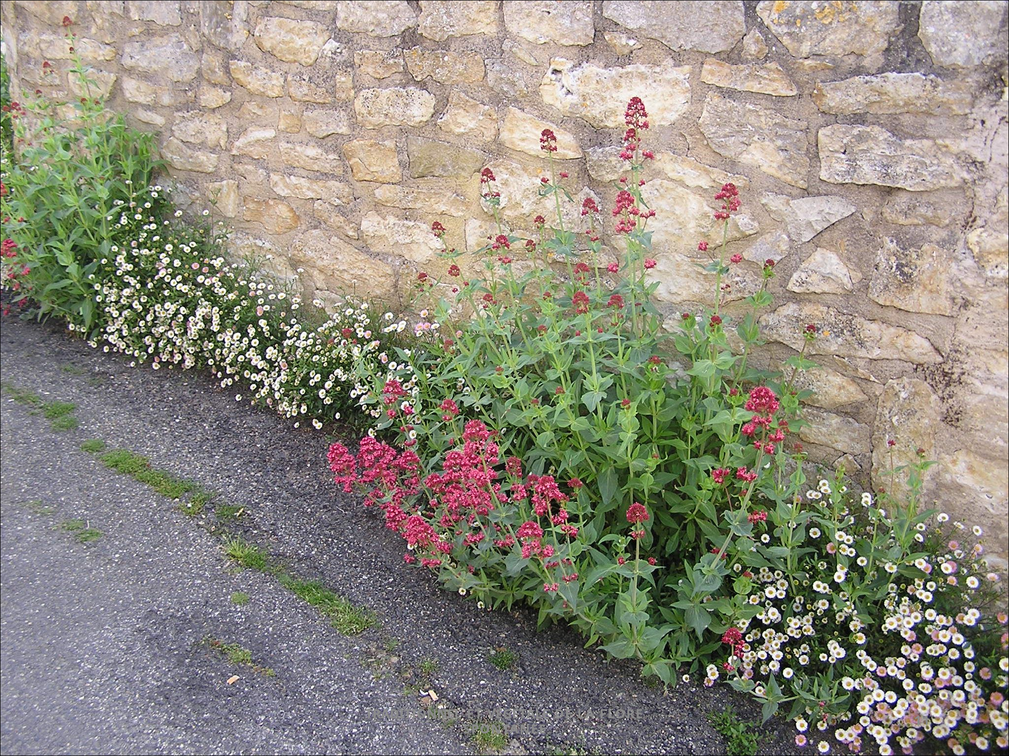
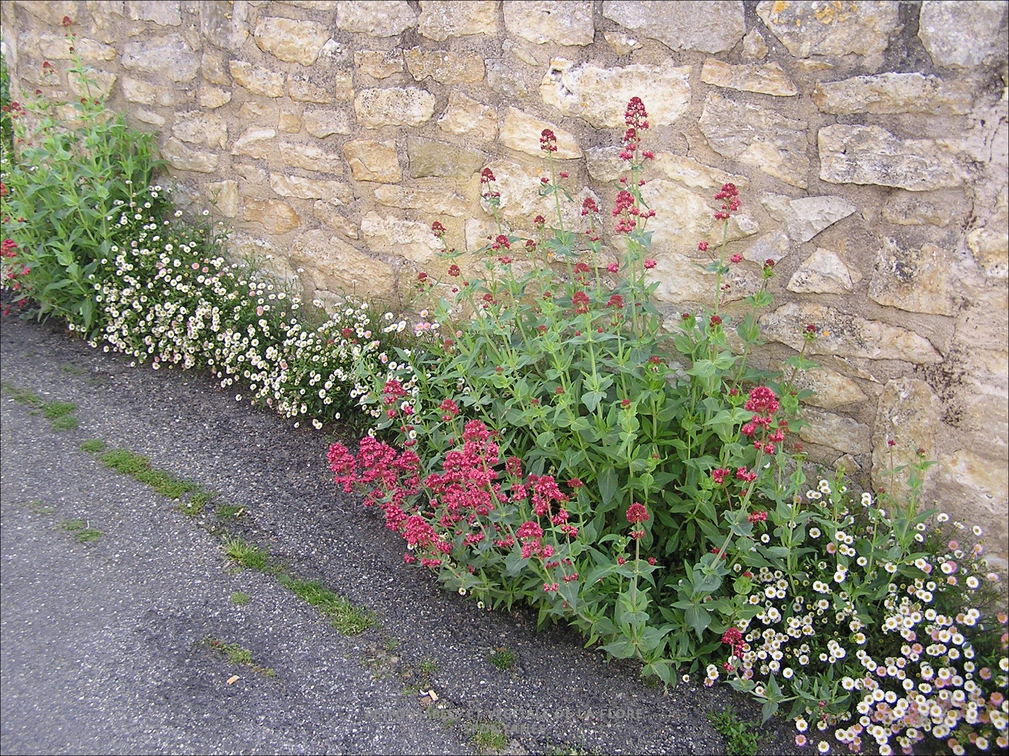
TRADITIONNEL: TRADITIONNEL -> RESPONSABLES (413, 715)
